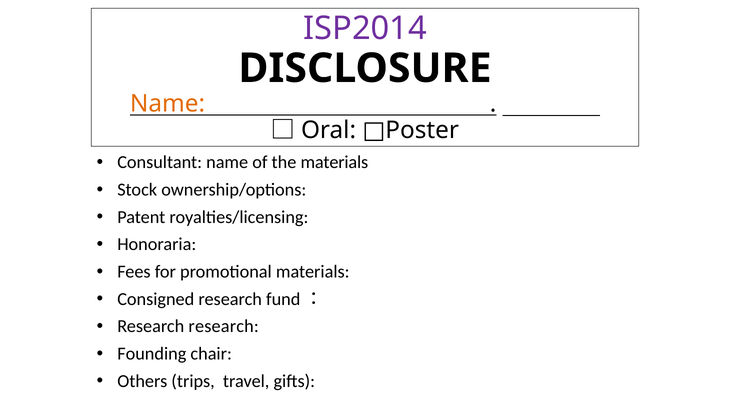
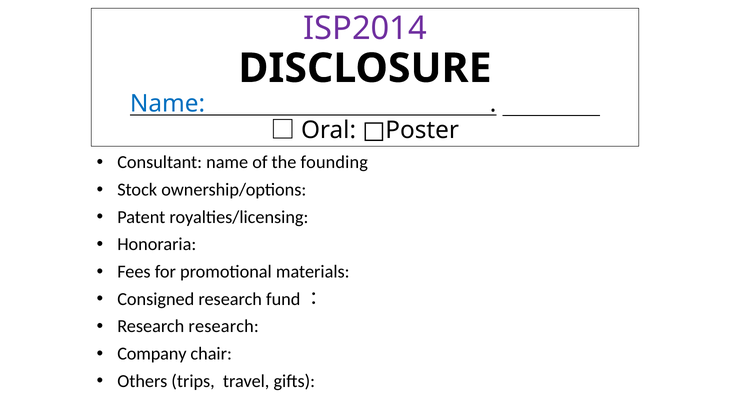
Name colour: orange -> blue (168, 104)
the materials: materials -> founding (334, 162)
Founding: Founding -> Company (152, 353)
